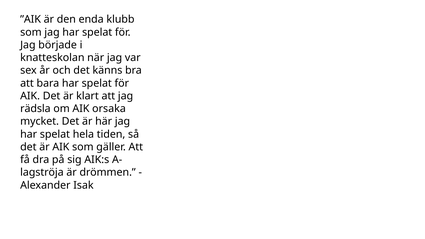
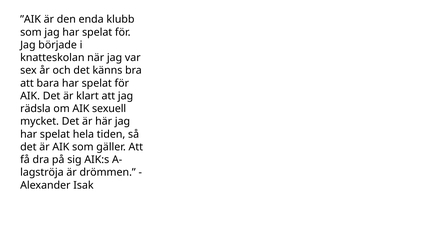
orsaka: orsaka -> sexuell (109, 109)
